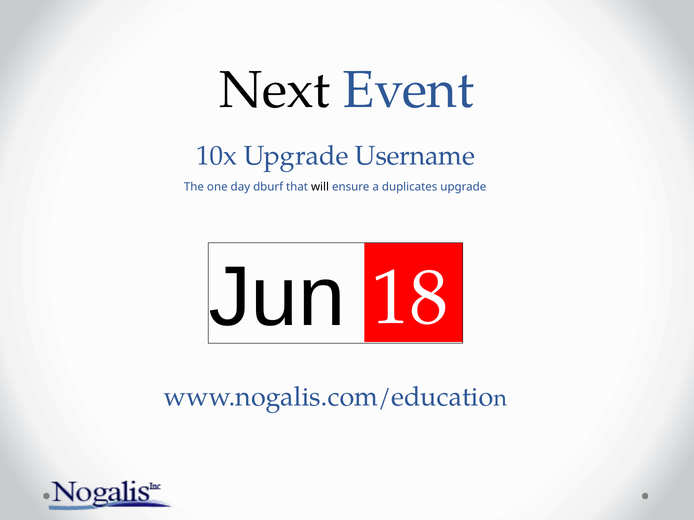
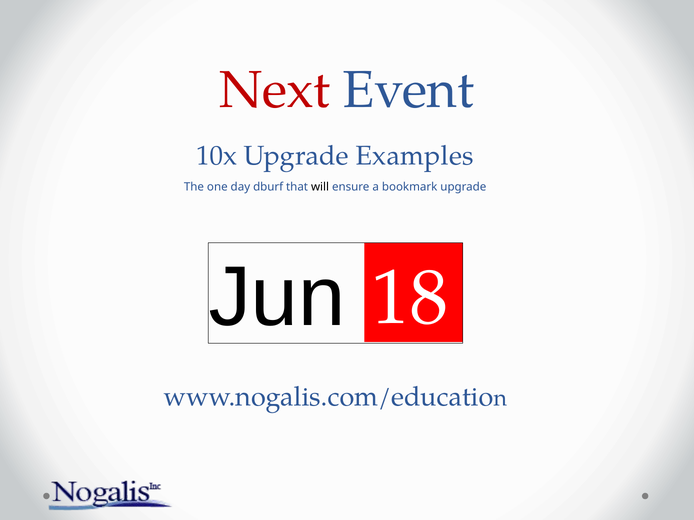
Next colour: black -> red (275, 90)
Username: Username -> Examples (415, 156)
duplicates: duplicates -> bookmark (410, 187)
